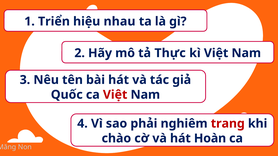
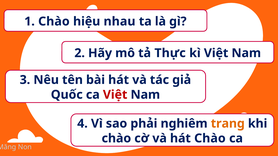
1 Triển: Triển -> Chào (54, 21)
trang colour: red -> orange (228, 124)
hát Hoàn: Hoàn -> Chào (210, 139)
